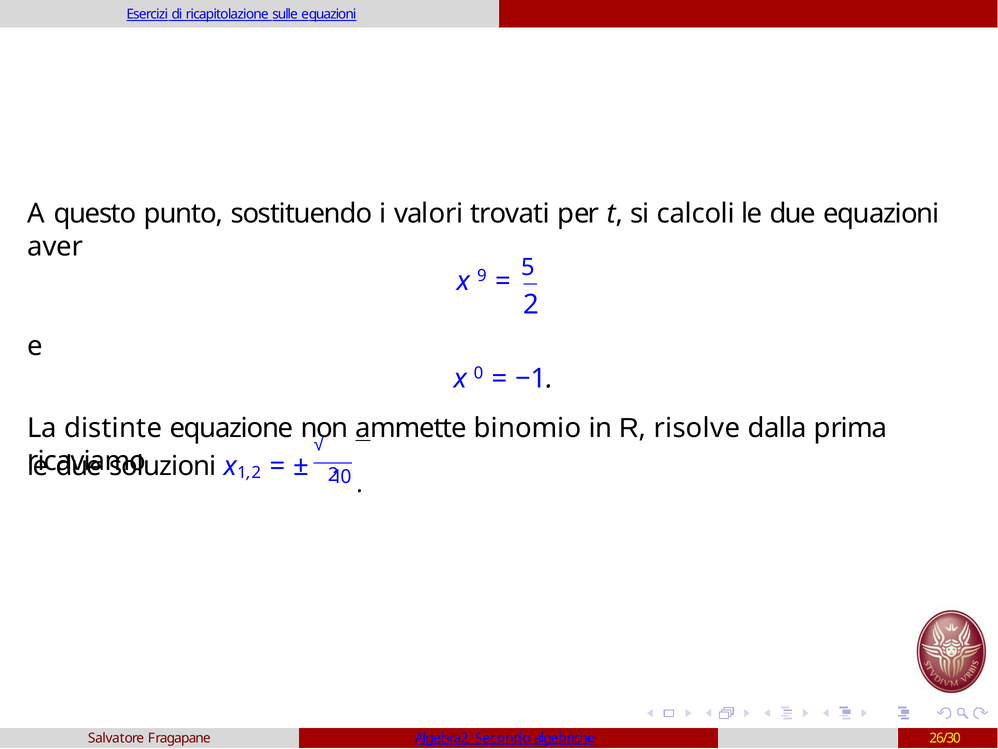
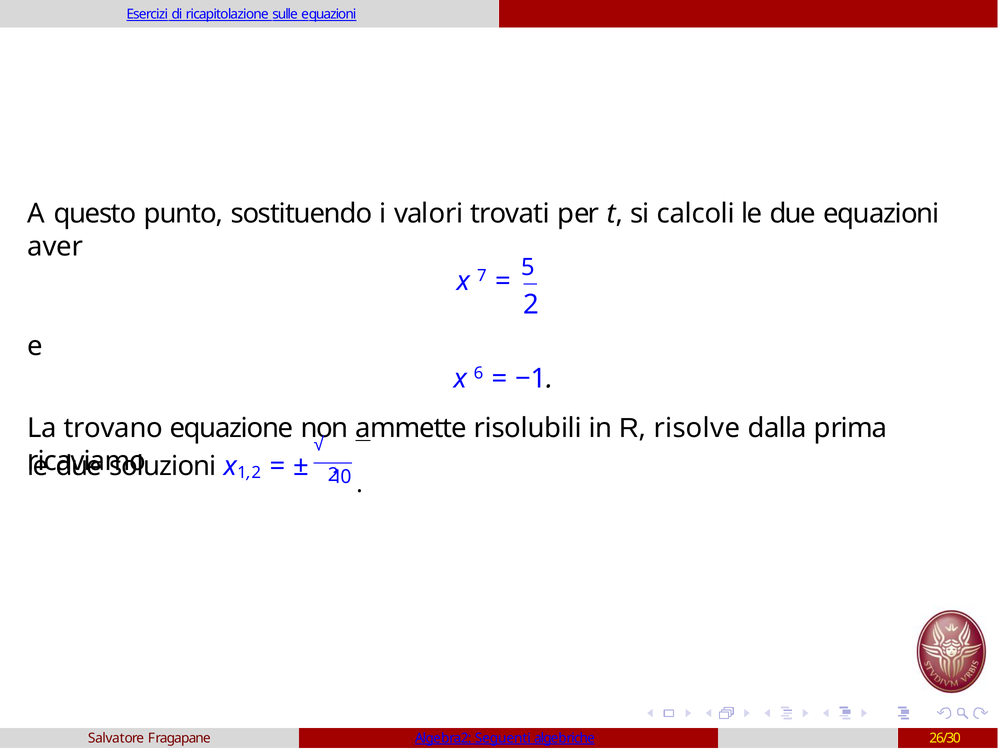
9: 9 -> 7 (482, 276)
0: 0 -> 6 (478, 373)
distinte: distinte -> trovano (113, 428)
binomio: binomio -> risolubili (528, 428)
Secondo: Secondo -> Seguenti (503, 738)
